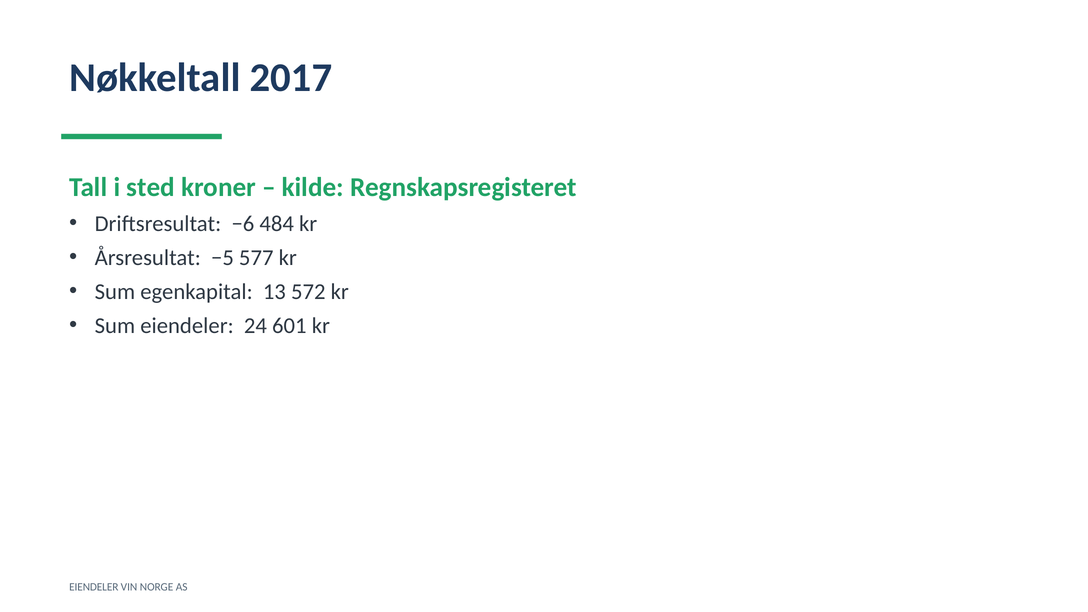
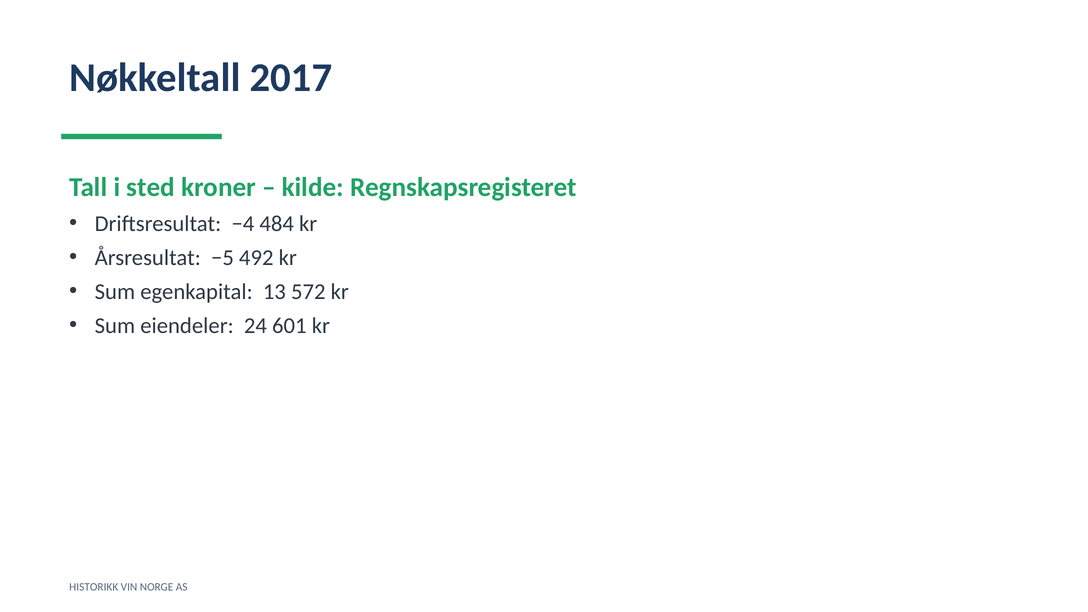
−6: −6 -> −4 (243, 224)
577: 577 -> 492 (256, 258)
EIENDELER: EIENDELER -> HISTORIKK (94, 587)
